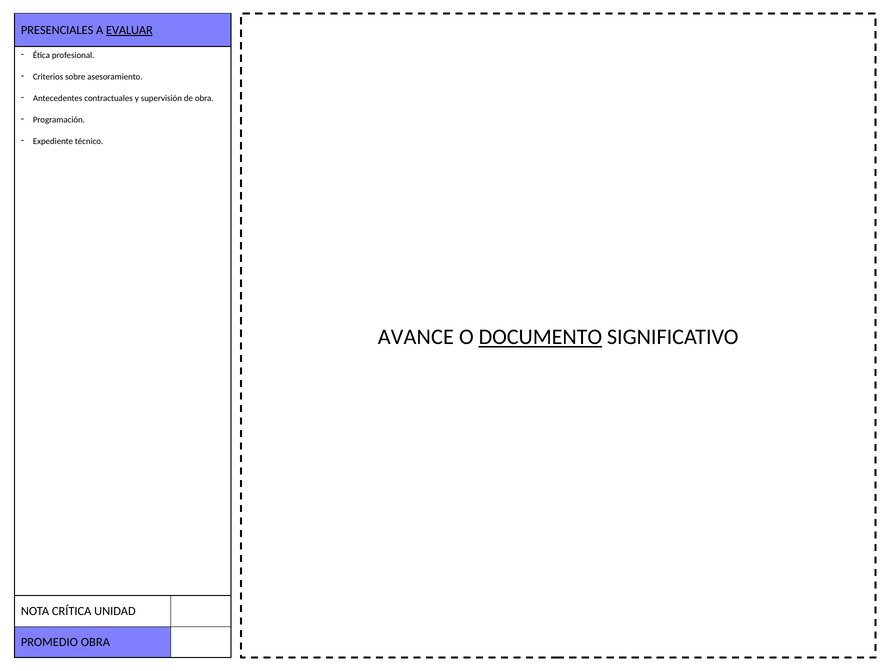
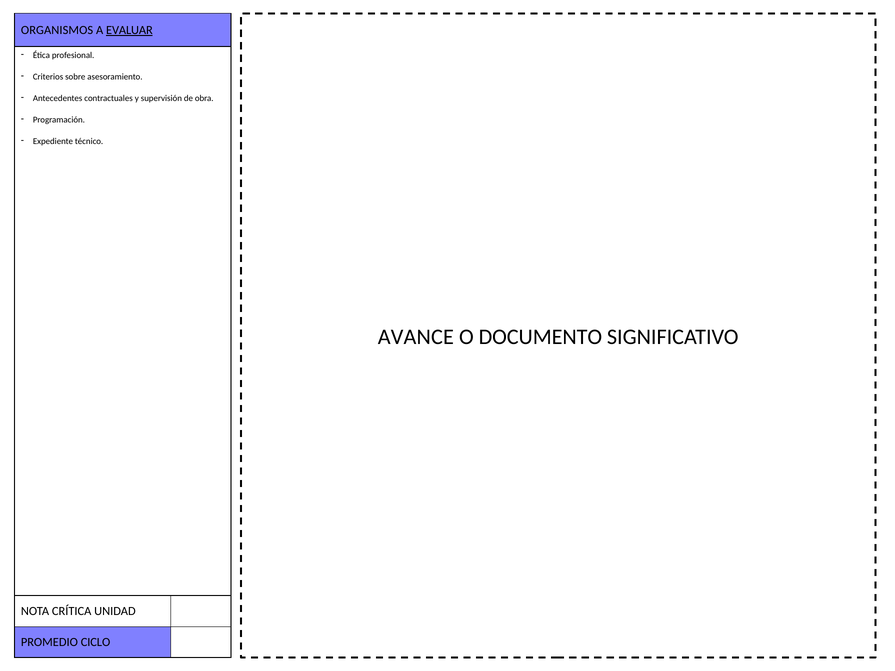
PRESENCIALES: PRESENCIALES -> ORGANISMOS (57, 30)
DOCUMENTO underline: present -> none (540, 337)
PROMEDIO OBRA: OBRA -> CICLO (96, 643)
